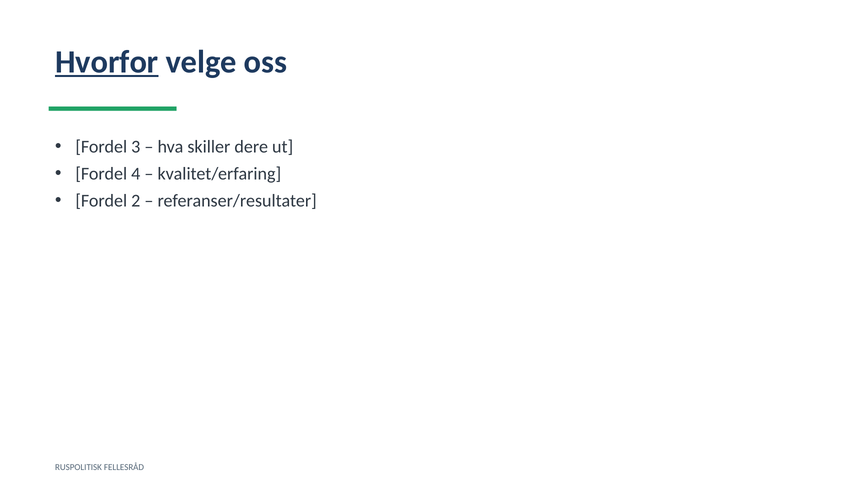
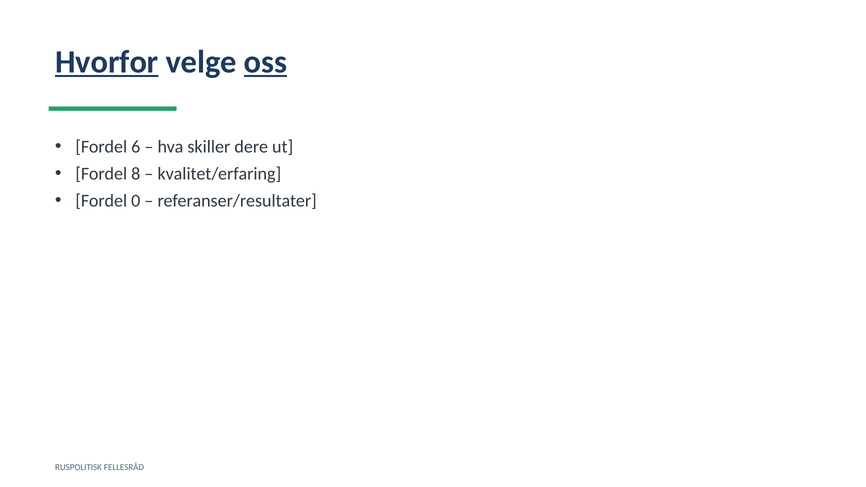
oss underline: none -> present (265, 62)
3: 3 -> 6 (136, 147)
4: 4 -> 8 (136, 174)
2: 2 -> 0 (136, 201)
